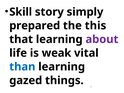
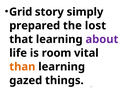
Skill: Skill -> Grid (21, 12)
this: this -> lost (95, 26)
weak: weak -> room (57, 53)
than colour: blue -> orange (22, 67)
